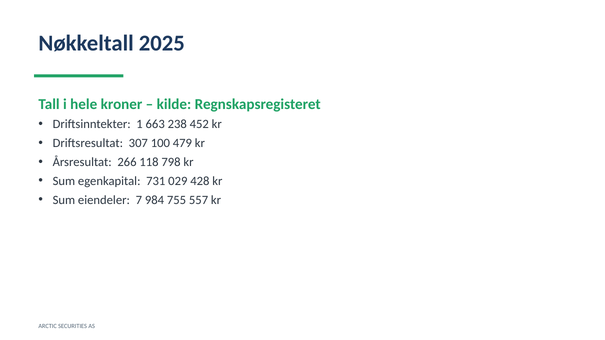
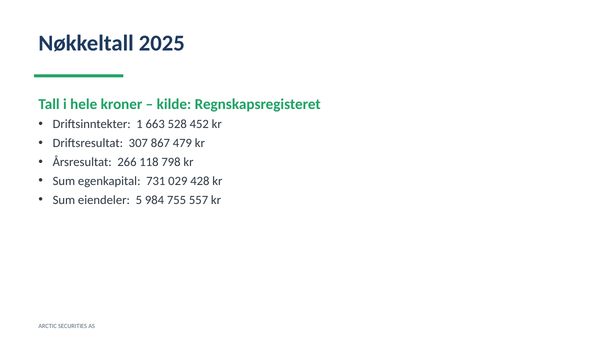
238: 238 -> 528 (177, 124)
100: 100 -> 867 (160, 143)
7: 7 -> 5 (139, 200)
